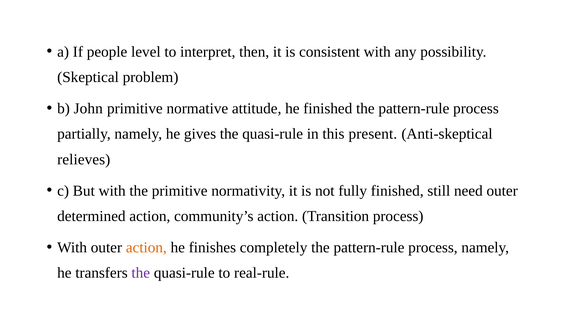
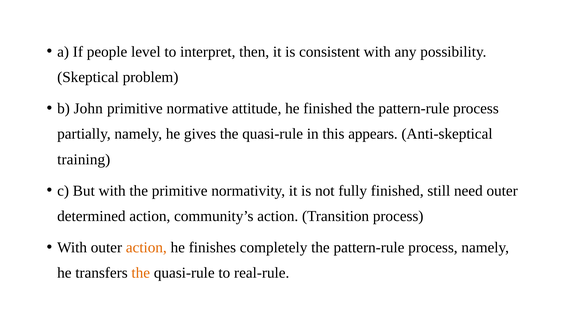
present: present -> appears (373, 134)
relieves: relieves -> training (84, 160)
the colour: purple -> orange (141, 273)
